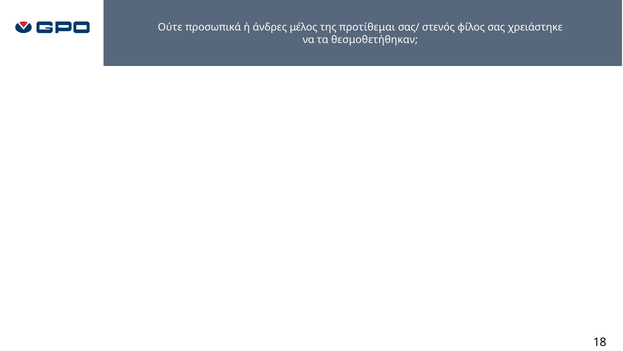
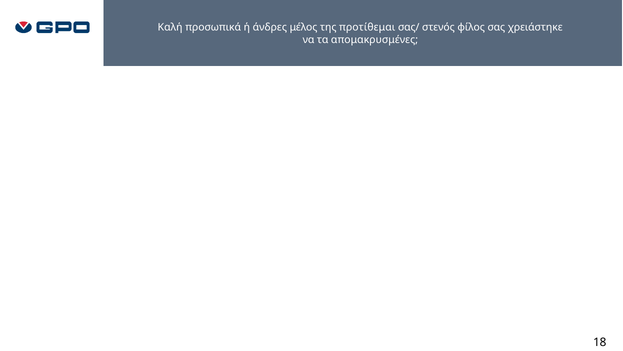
Ούτε: Ούτε -> Καλή (170, 27)
θεσμοθετήθηκαν: θεσμοθετήθηκαν -> απομακρυσμένες (375, 40)
